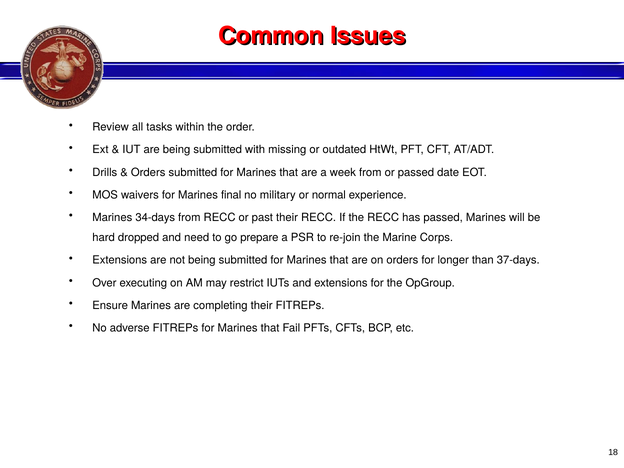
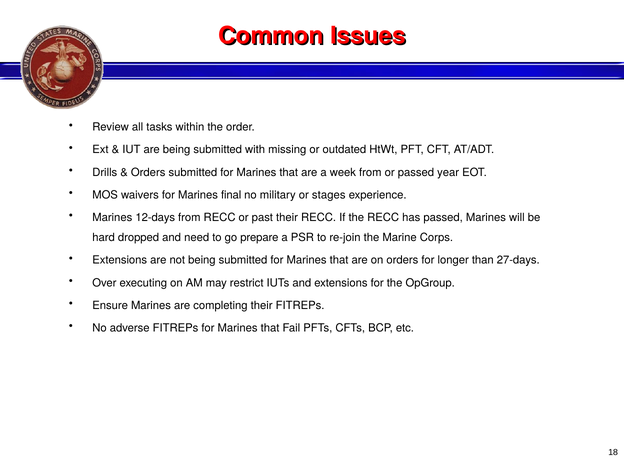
date: date -> year (448, 172)
normal: normal -> stages (329, 195)
34-days: 34-days -> 12-days (155, 217)
37-days: 37-days -> 27-days (518, 260)
